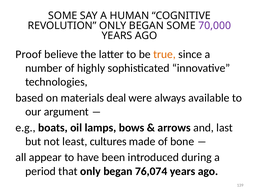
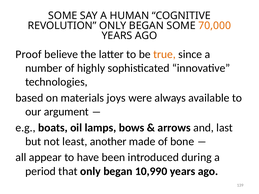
70,000 colour: purple -> orange (215, 26)
deal: deal -> joys (116, 98)
cultures: cultures -> another (108, 142)
76,074: 76,074 -> 10,990 (151, 171)
